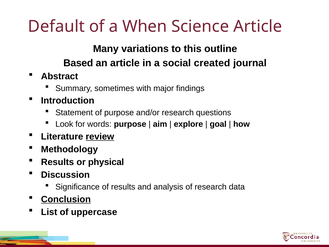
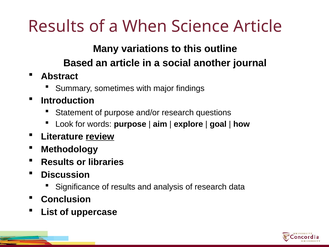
Default: Default -> Results (56, 26)
created: created -> another (212, 63)
physical: physical -> libraries (106, 162)
Conclusion underline: present -> none (66, 199)
